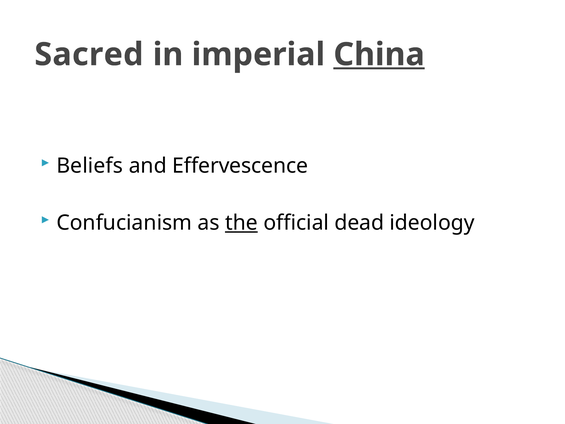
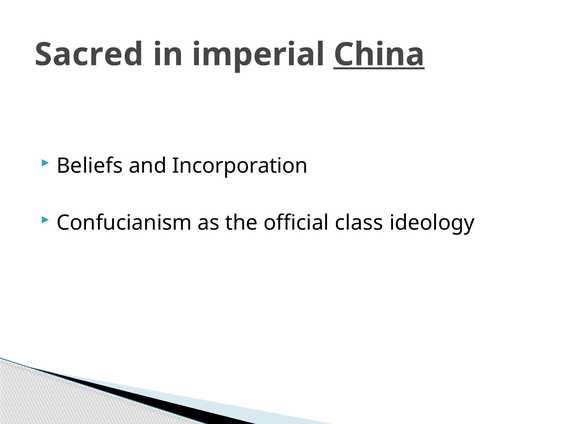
Effervescence: Effervescence -> Incorporation (240, 166)
the underline: present -> none (241, 223)
dead: dead -> class (359, 223)
